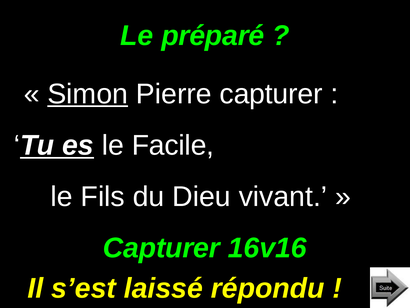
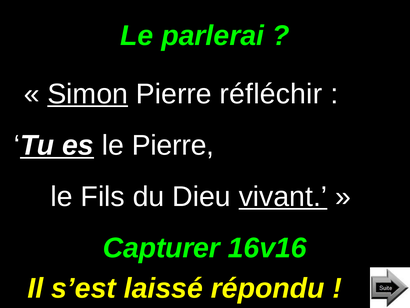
préparé: préparé -> parlerai (213, 36)
Pierre capturer: capturer -> réfléchir (271, 94)
le Facile: Facile -> Pierre (173, 145)
vivant underline: none -> present (283, 196)
